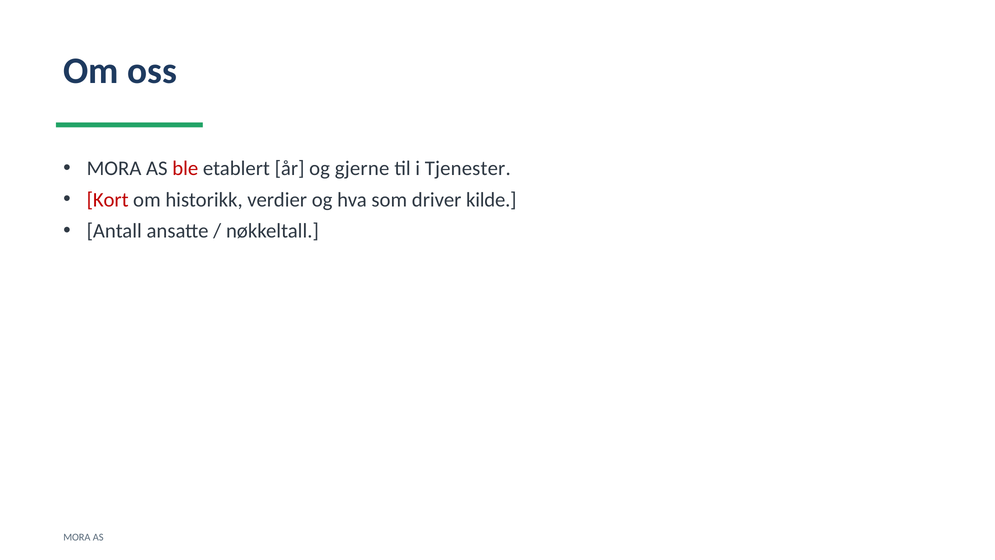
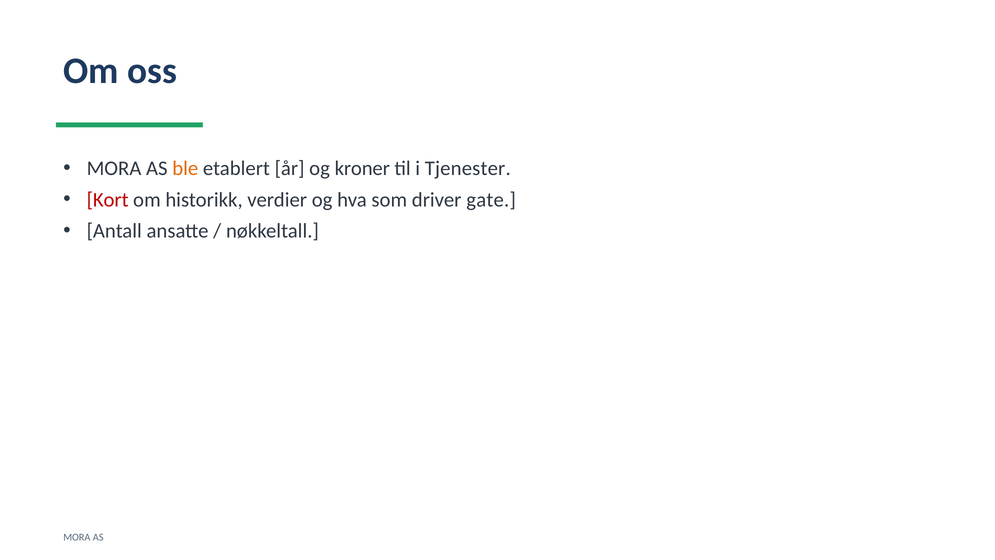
ble colour: red -> orange (185, 169)
gjerne: gjerne -> kroner (362, 169)
kilde: kilde -> gate (491, 200)
